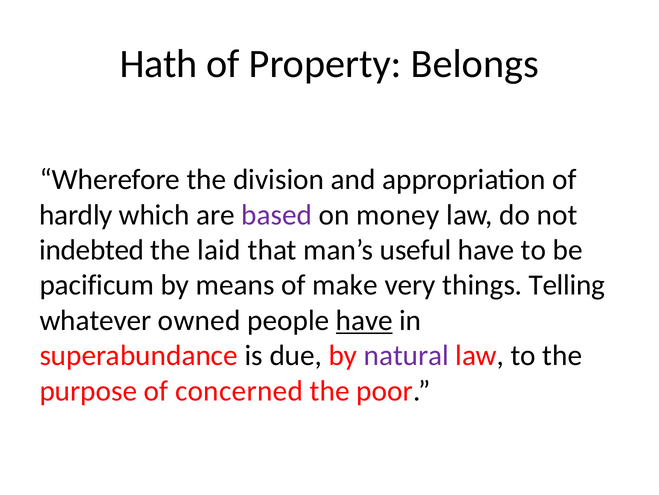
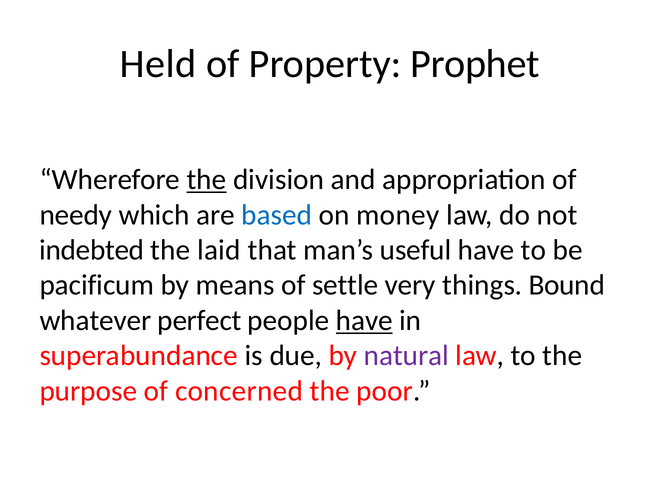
Hath: Hath -> Held (158, 64)
Belongs: Belongs -> Prophet (475, 64)
the underline: none -> present (207, 179)
hardly: hardly -> needy (76, 214)
based colour: purple -> blue (277, 214)
make: make -> settle (345, 285)
Telling: Telling -> Bound (567, 285)
owned: owned -> perfect (199, 320)
